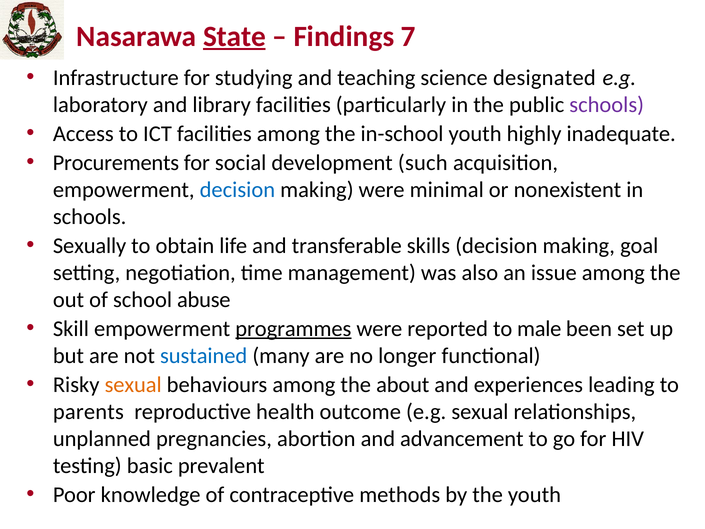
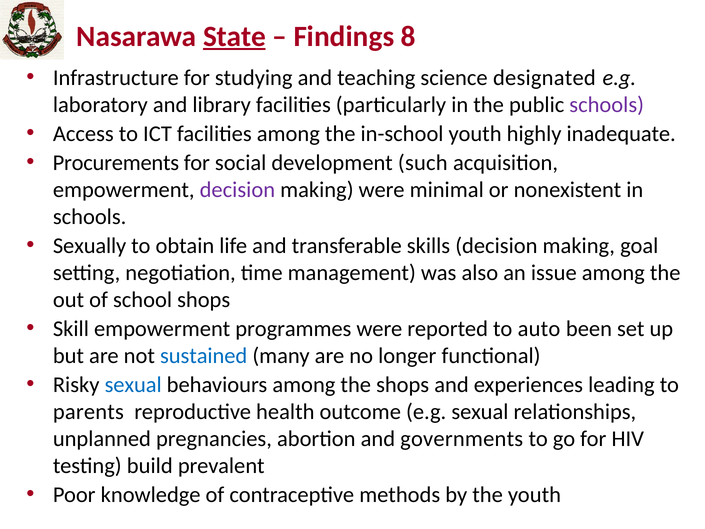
7: 7 -> 8 (408, 36)
decision colour: blue -> purple (237, 190)
school abuse: abuse -> shops (204, 300)
programmes underline: present -> none (293, 329)
male: male -> auto (539, 329)
sexual colour: orange -> blue (133, 384)
the about: about -> shops (403, 384)
advancement: advancement -> governments (462, 438)
basic: basic -> build (150, 466)
